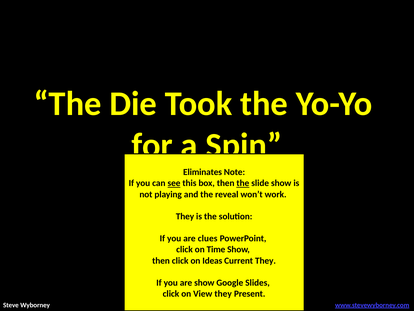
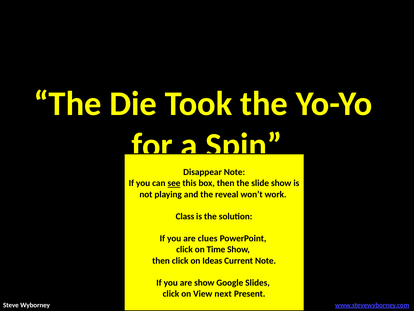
Eliminates: Eliminates -> Disappear (202, 172)
the underline: present -> none (243, 183)
They: They -> Class (185, 216)
Current They: They -> Note (266, 260)
View they: they -> next (223, 293)
